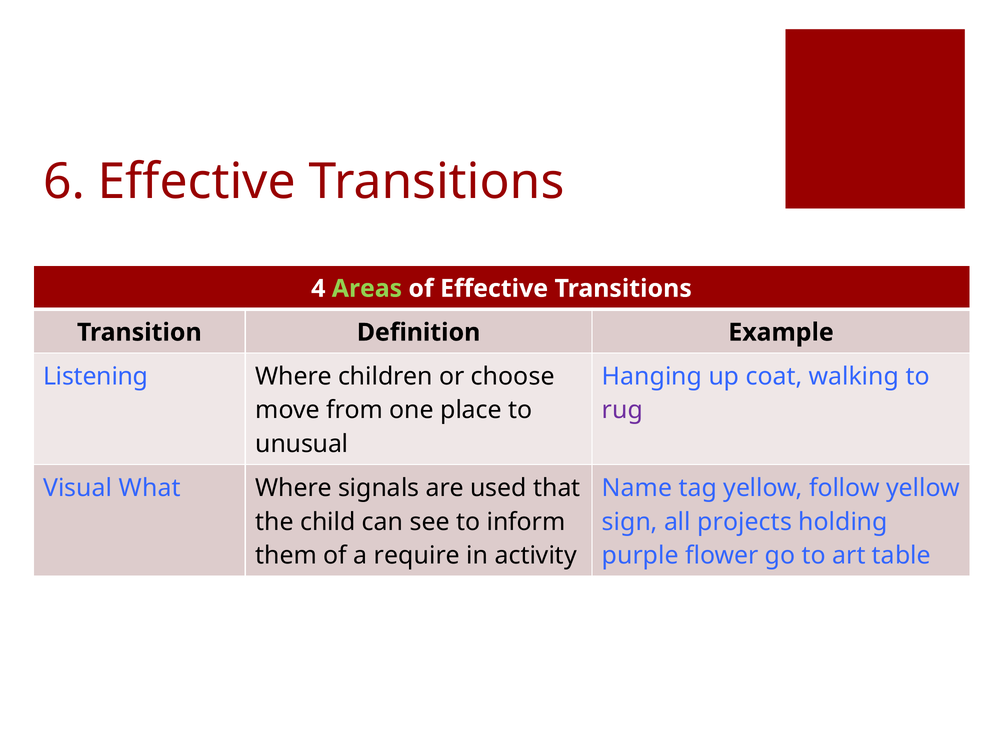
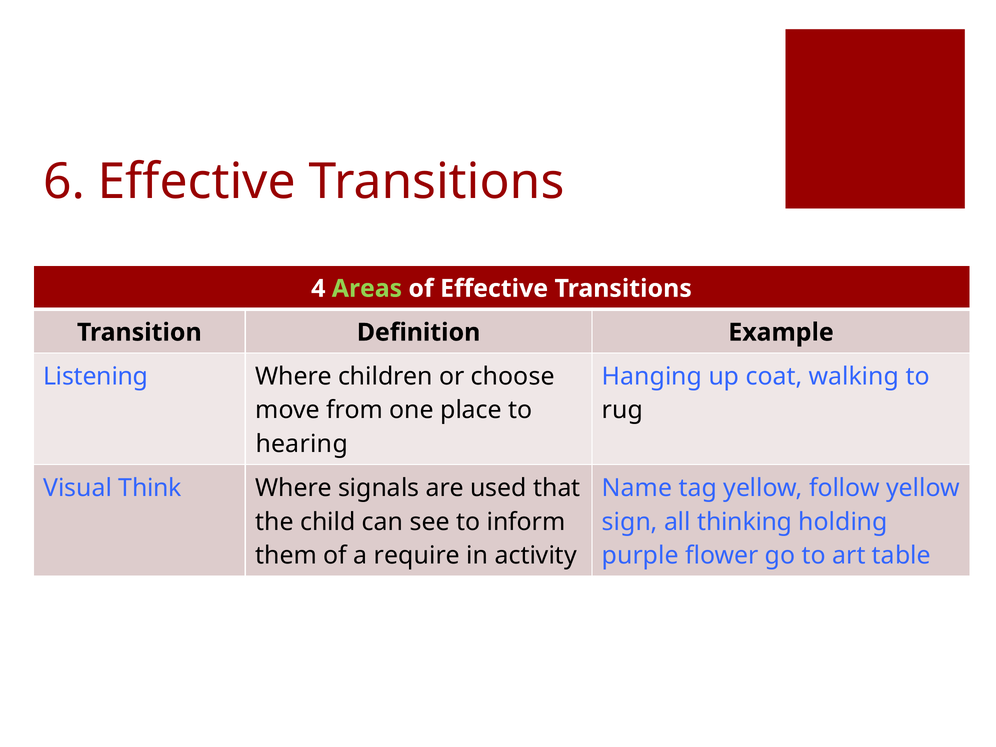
rug colour: purple -> black (622, 410)
unusual: unusual -> hearing (302, 444)
What: What -> Think (150, 488)
projects: projects -> thinking (745, 522)
